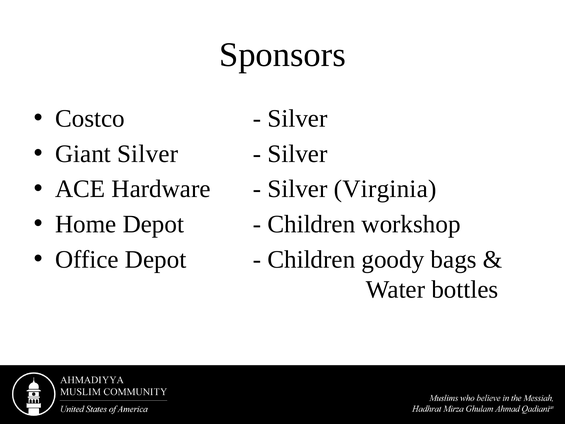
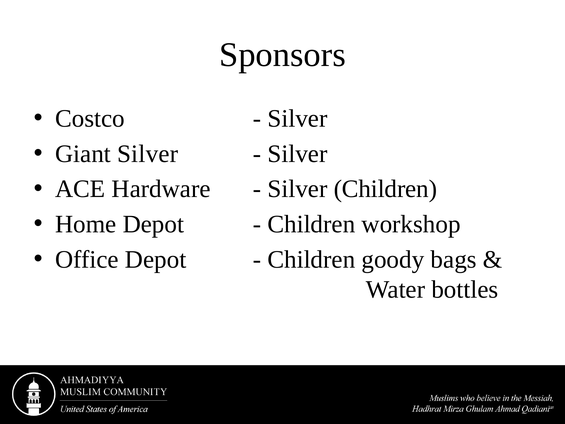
Silver Virginia: Virginia -> Children (385, 189)
